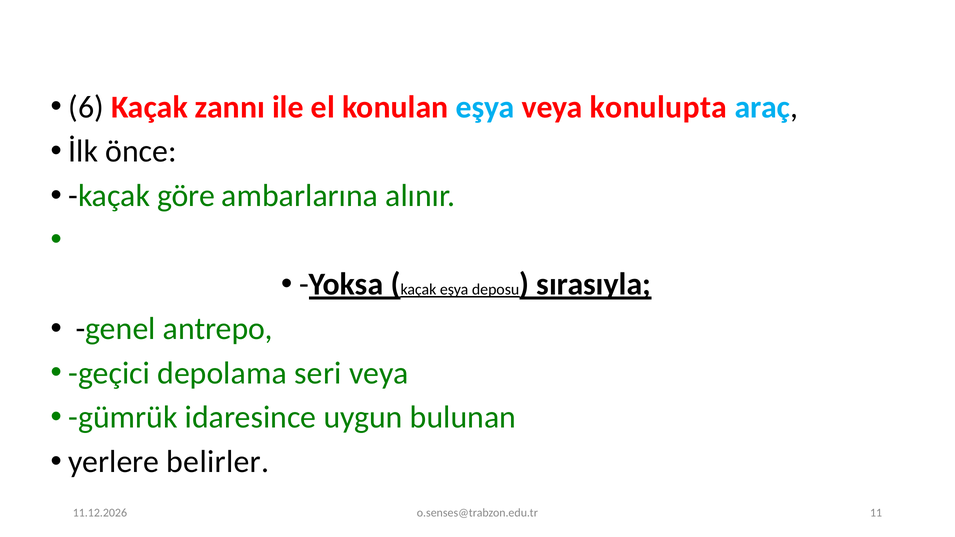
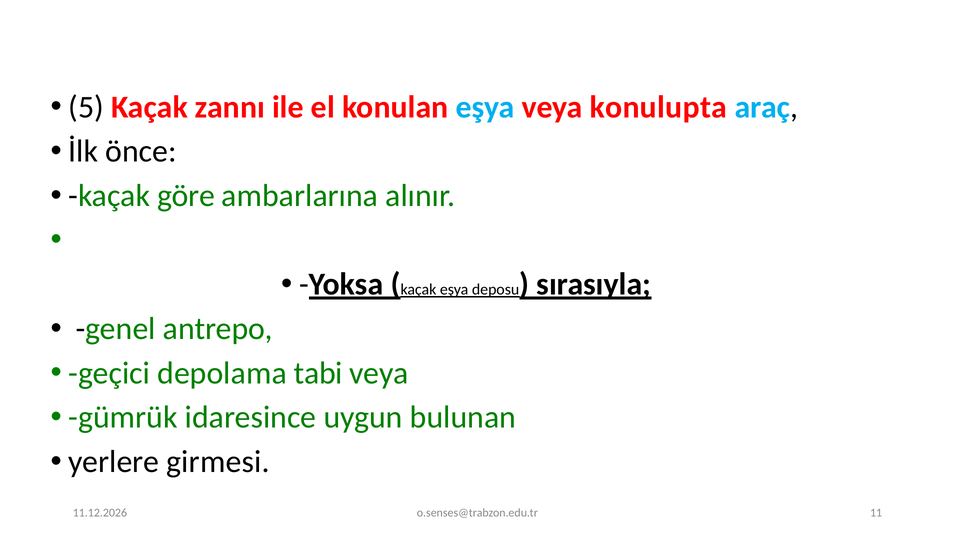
6: 6 -> 5 (86, 107)
seri: seri -> tabi (318, 373)
belirler: belirler -> girmesi (218, 462)
